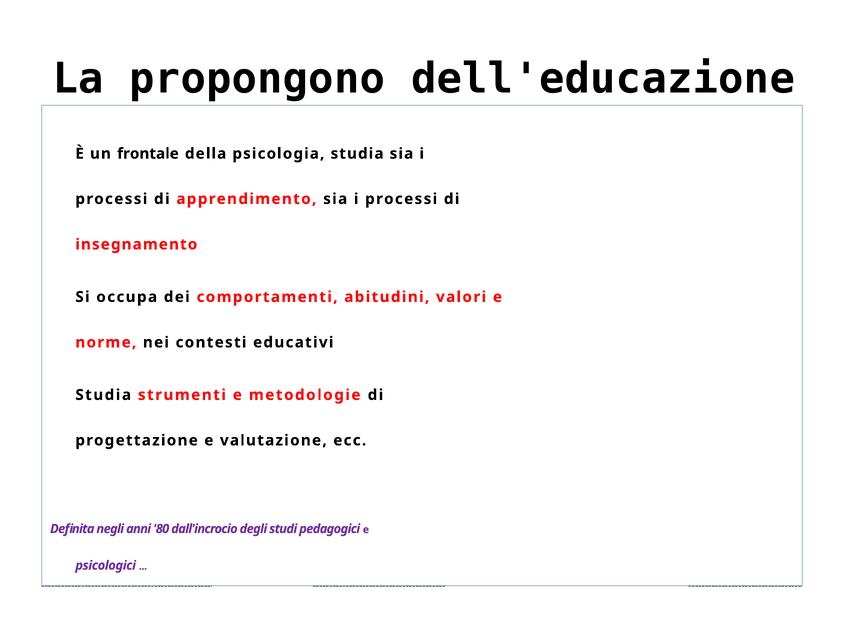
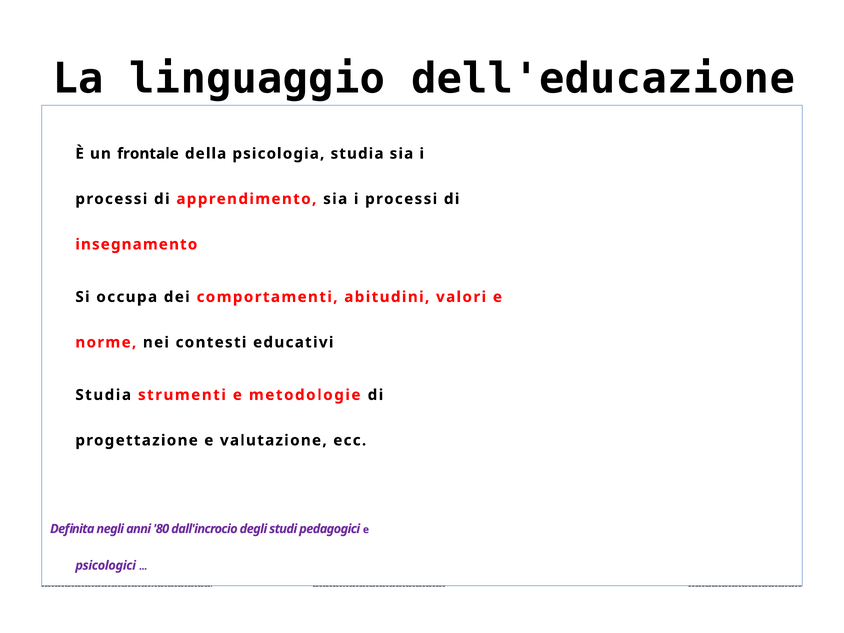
propongono: propongono -> linguaggio (257, 79)
